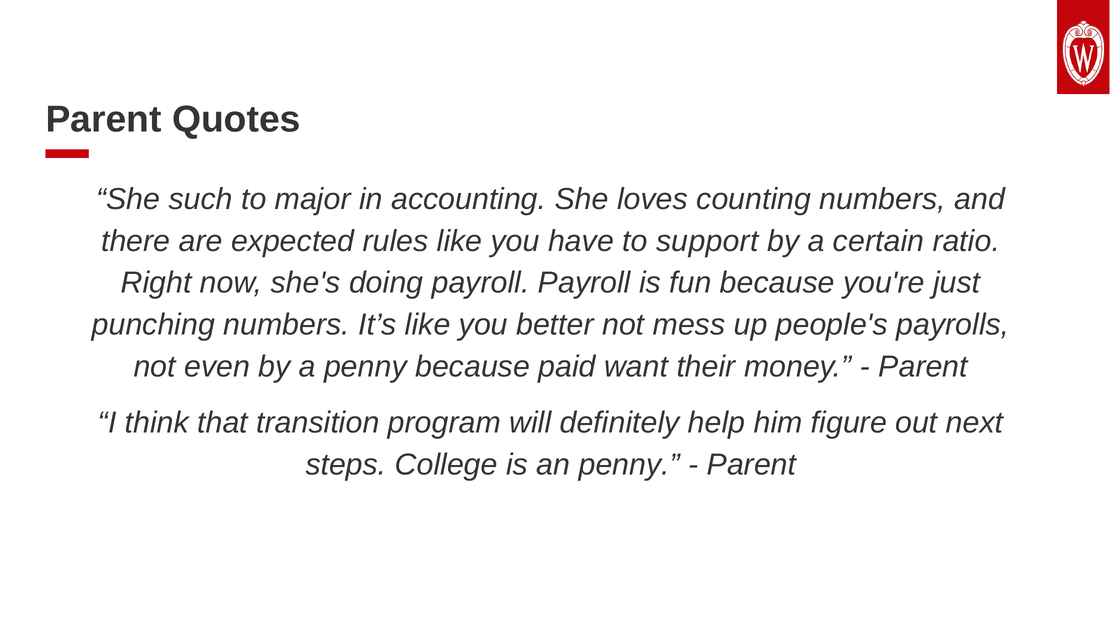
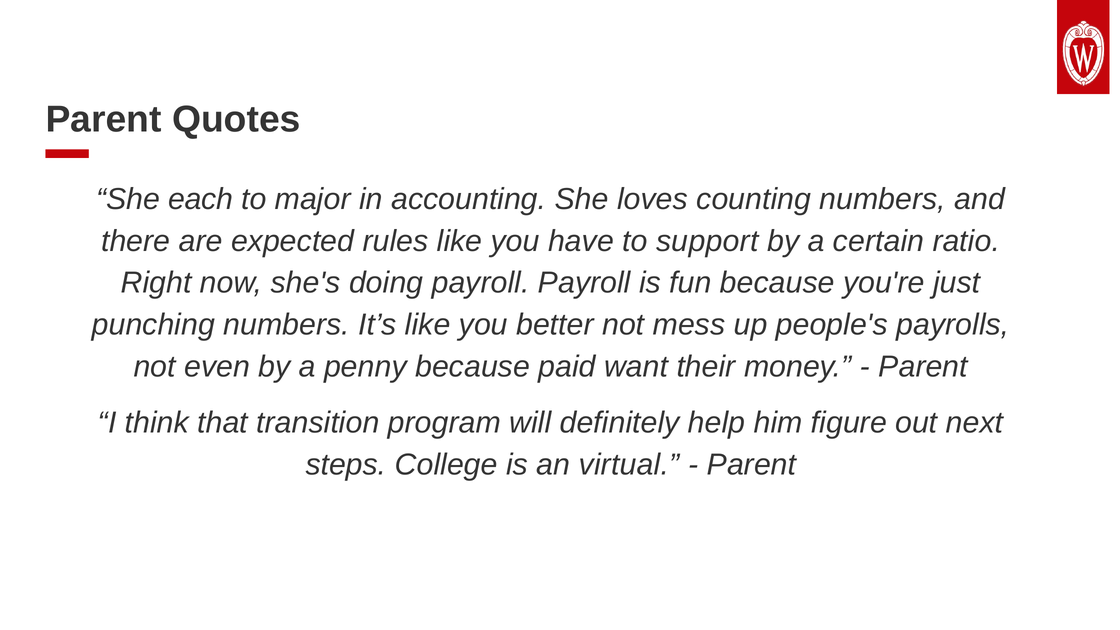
such: such -> each (201, 199)
an penny: penny -> virtual (629, 465)
